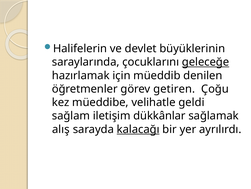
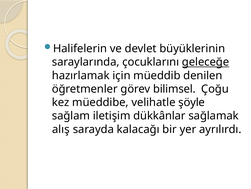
getiren: getiren -> bilimsel (174, 89)
geldi: geldi -> şöyle (192, 102)
kalacağı underline: present -> none (138, 129)
